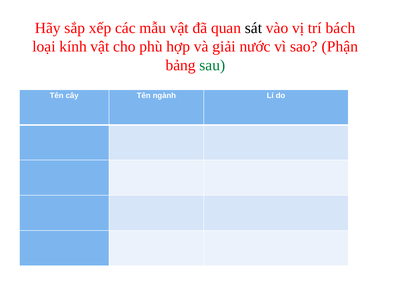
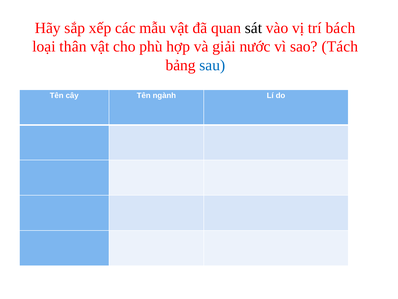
kính: kính -> thân (73, 47)
Phận: Phận -> Tách (340, 47)
sau colour: green -> blue (212, 65)
